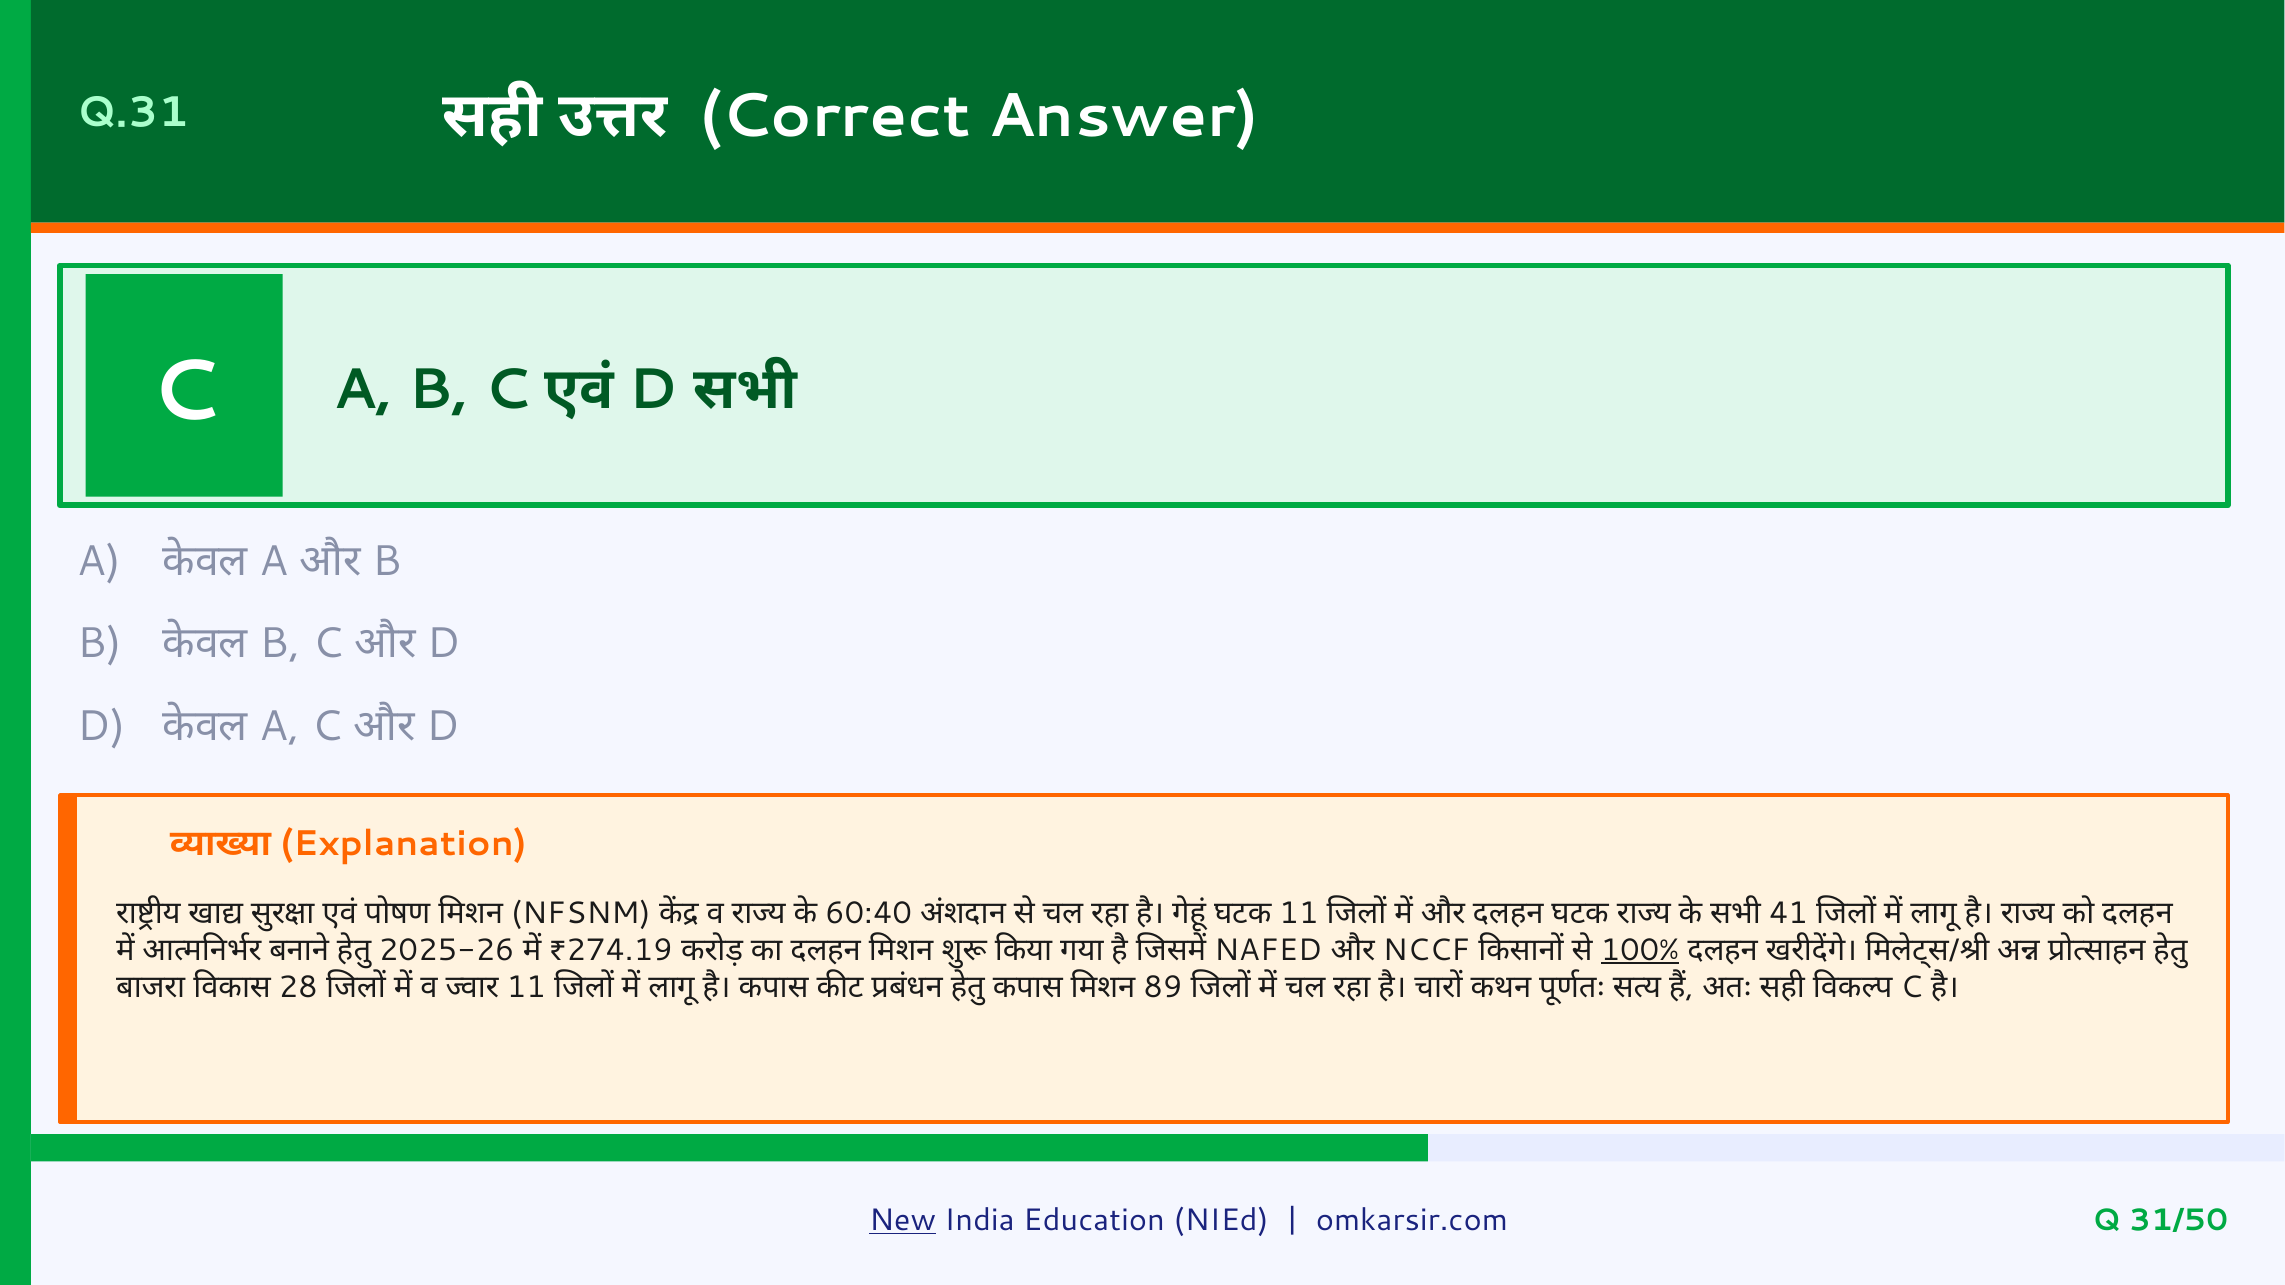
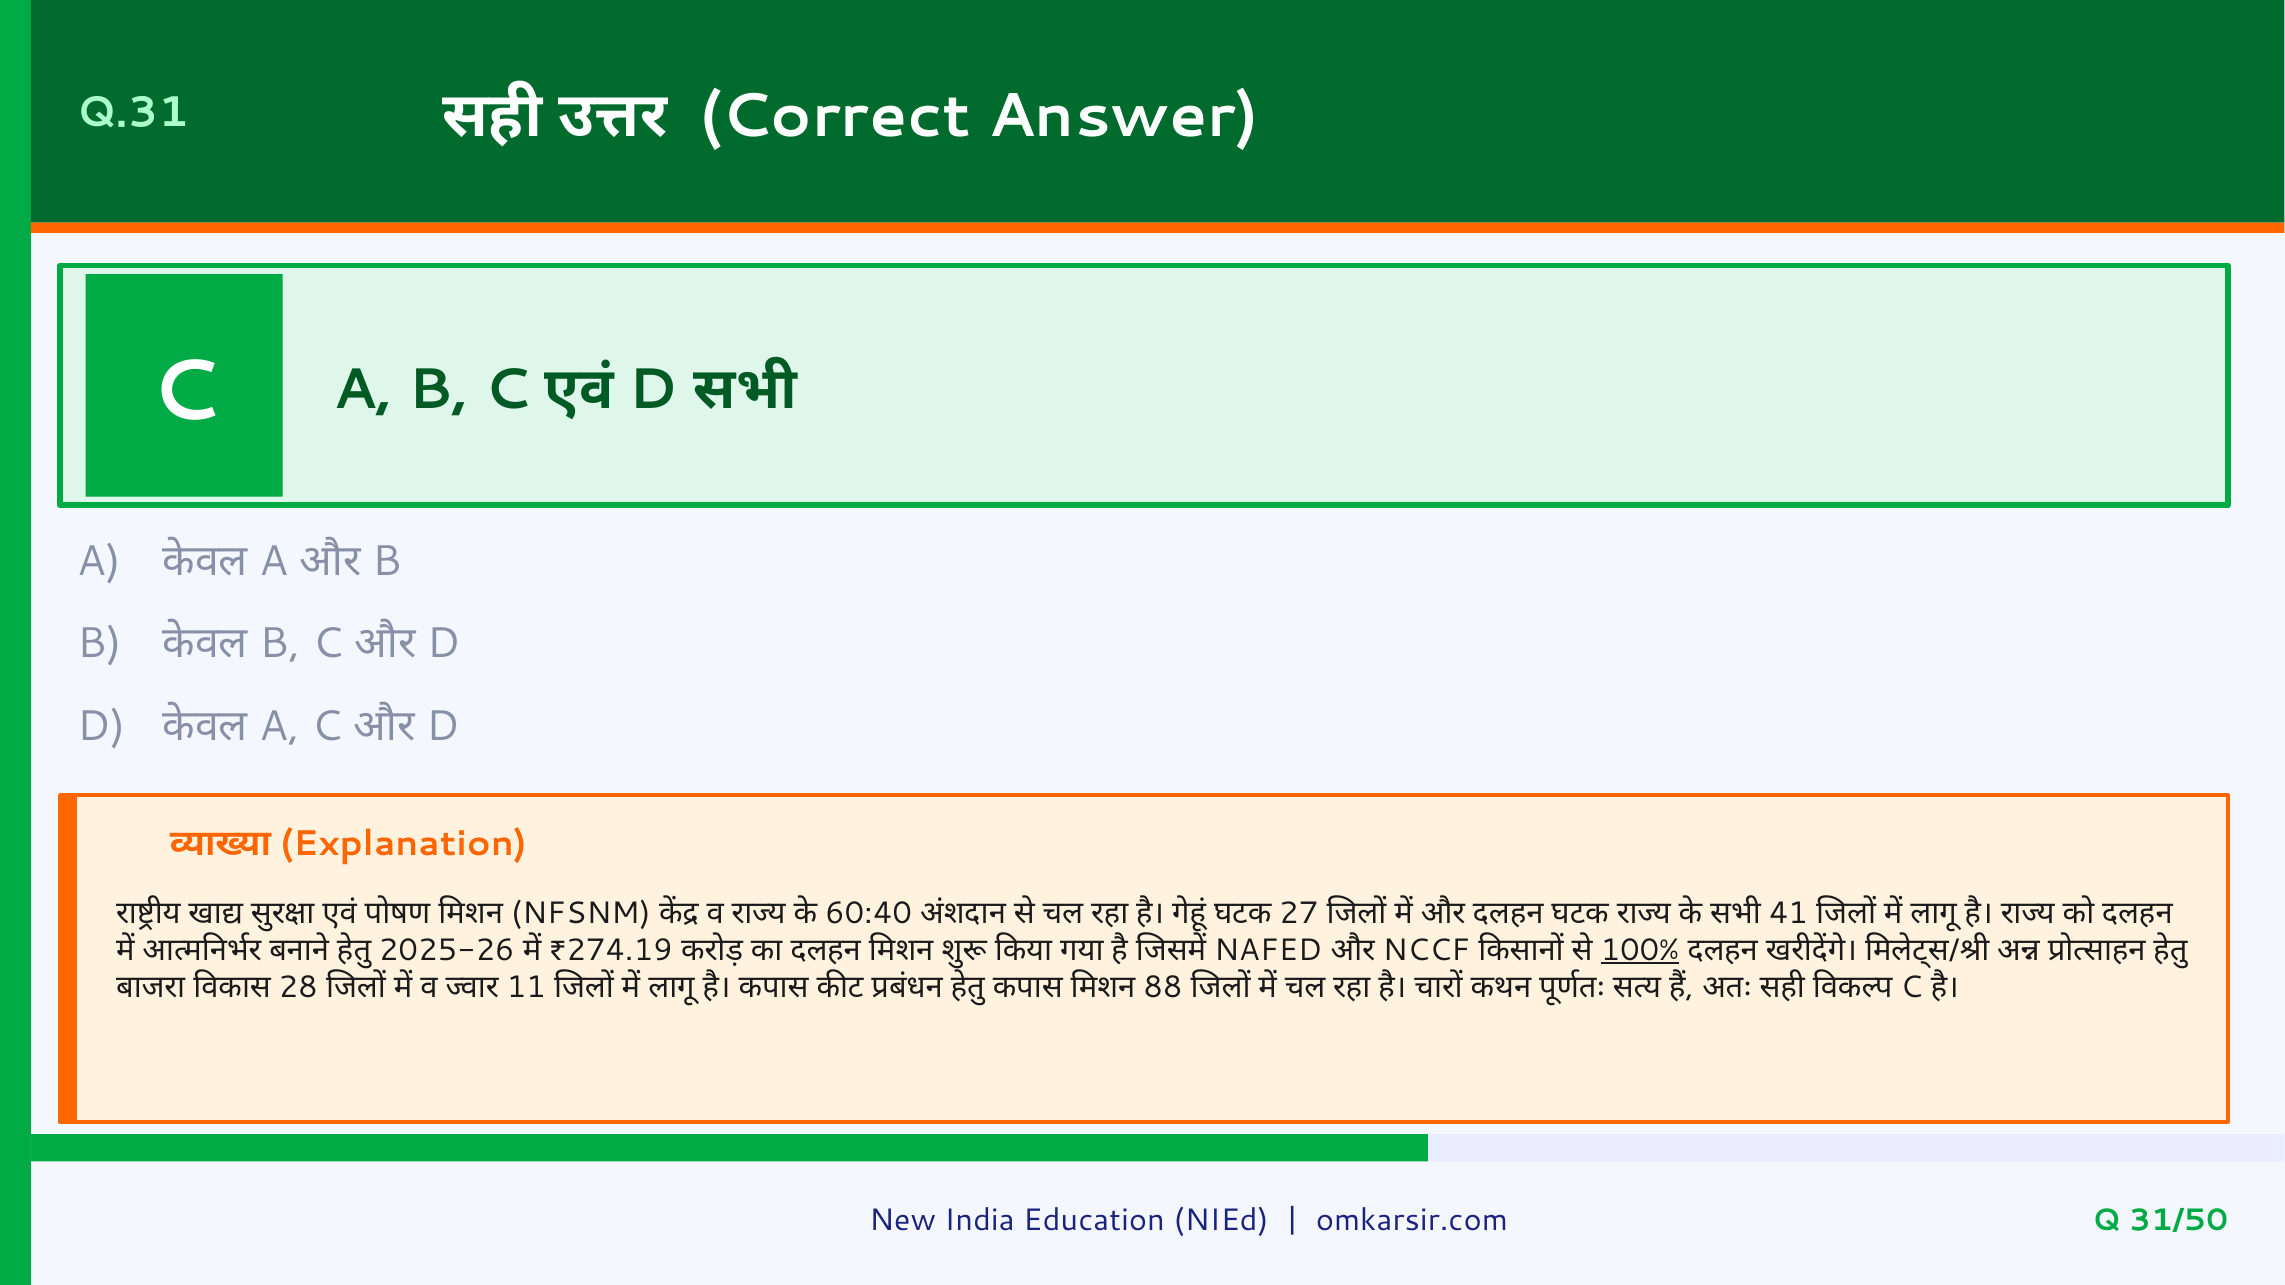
11: 11 -> 27 (1299, 913)
89: 89 -> 88 (1163, 987)
New underline: present -> none (903, 1220)
